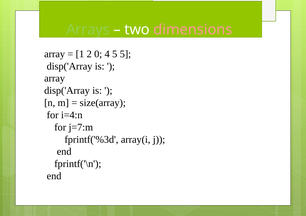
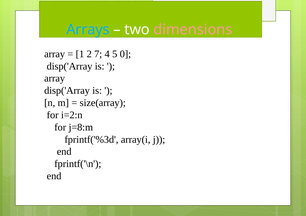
Arrays colour: light green -> light blue (88, 30)
0: 0 -> 7 (98, 54)
5 5: 5 -> 0 (125, 54)
i=4:n: i=4:n -> i=2:n (72, 115)
j=7:m: j=7:m -> j=8:m (81, 127)
